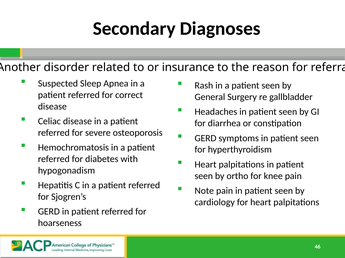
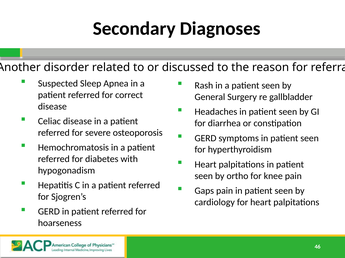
insurance: insurance -> discussed (188, 68)
Note: Note -> Gaps (204, 191)
